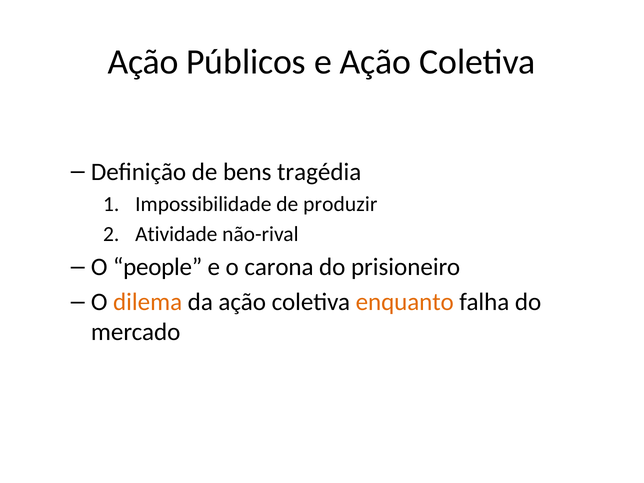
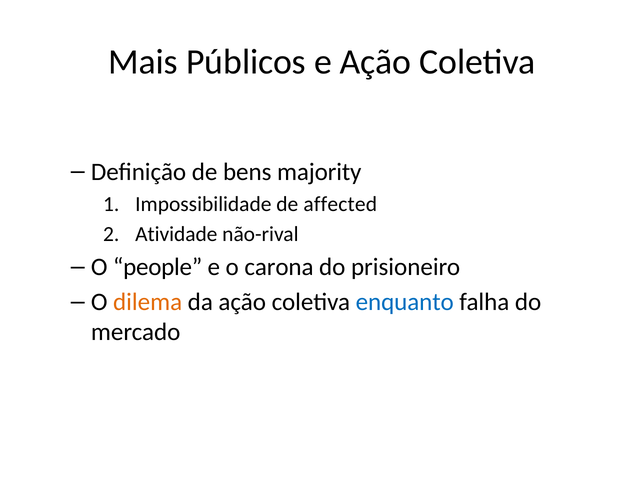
Ação: Ação -> Mais (143, 62)
tragédia: tragédia -> majority (319, 172)
produzir: produzir -> affected (340, 204)
enquanto colour: orange -> blue (405, 302)
